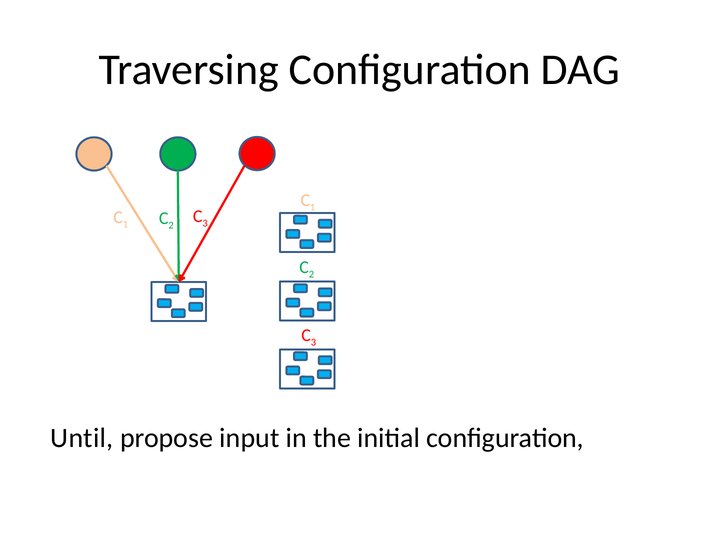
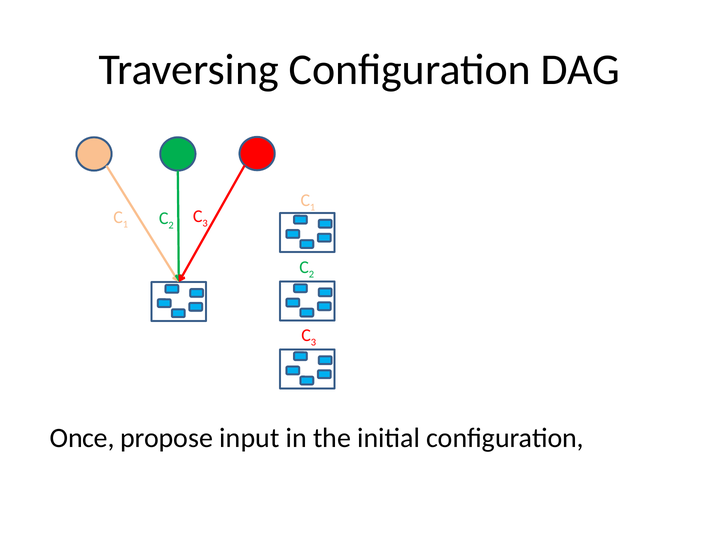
Until: Until -> Once (82, 438)
